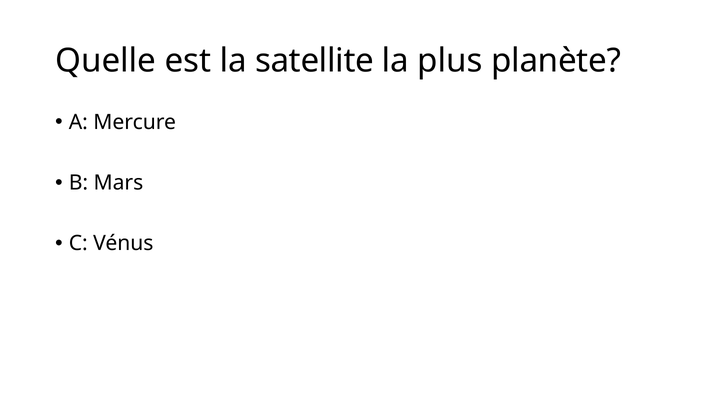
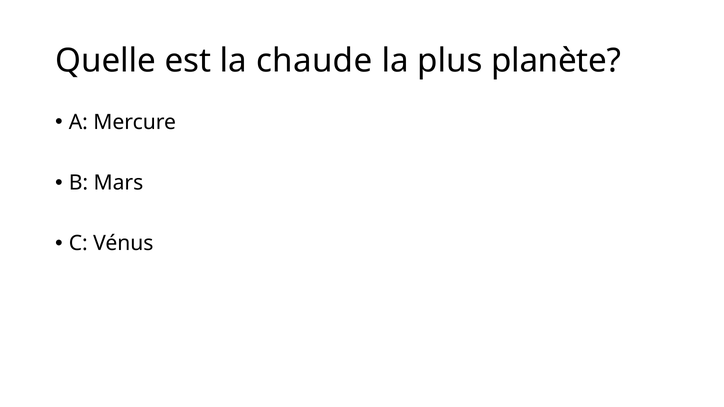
satellite: satellite -> chaude (314, 61)
